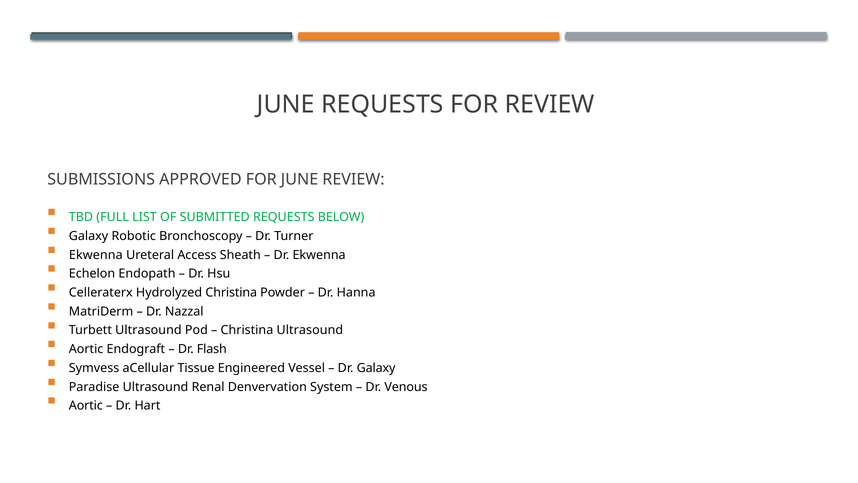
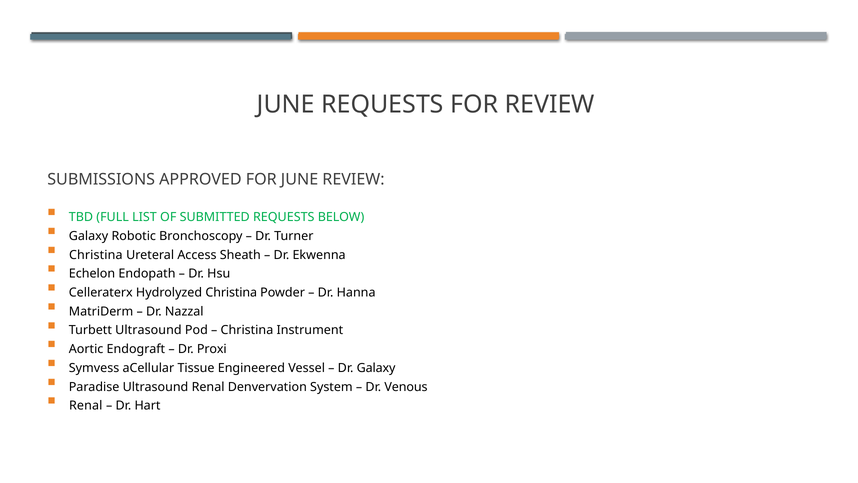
Ekwenna: Ekwenna -> Christina (96, 255)
Christina Ultrasound: Ultrasound -> Instrument (310, 330)
Flash: Flash -> Proxi (212, 349)
Aortic: Aortic -> Renal (86, 406)
